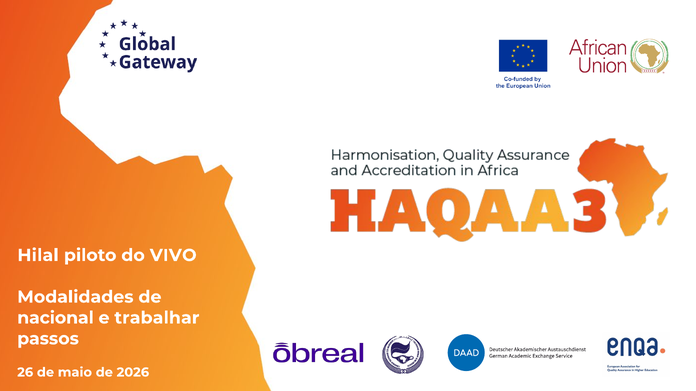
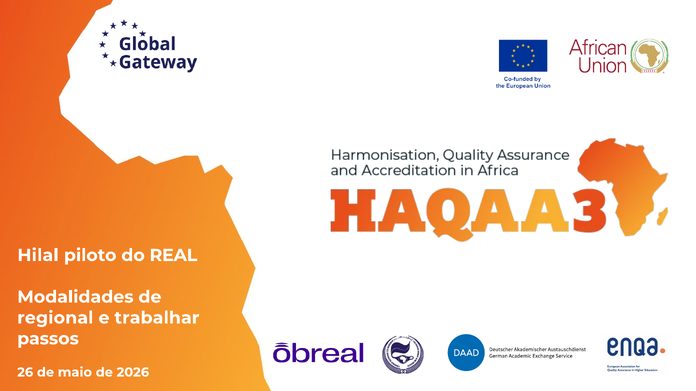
VIVO: VIVO -> REAL (173, 256)
nacional: nacional -> regional (55, 318)
